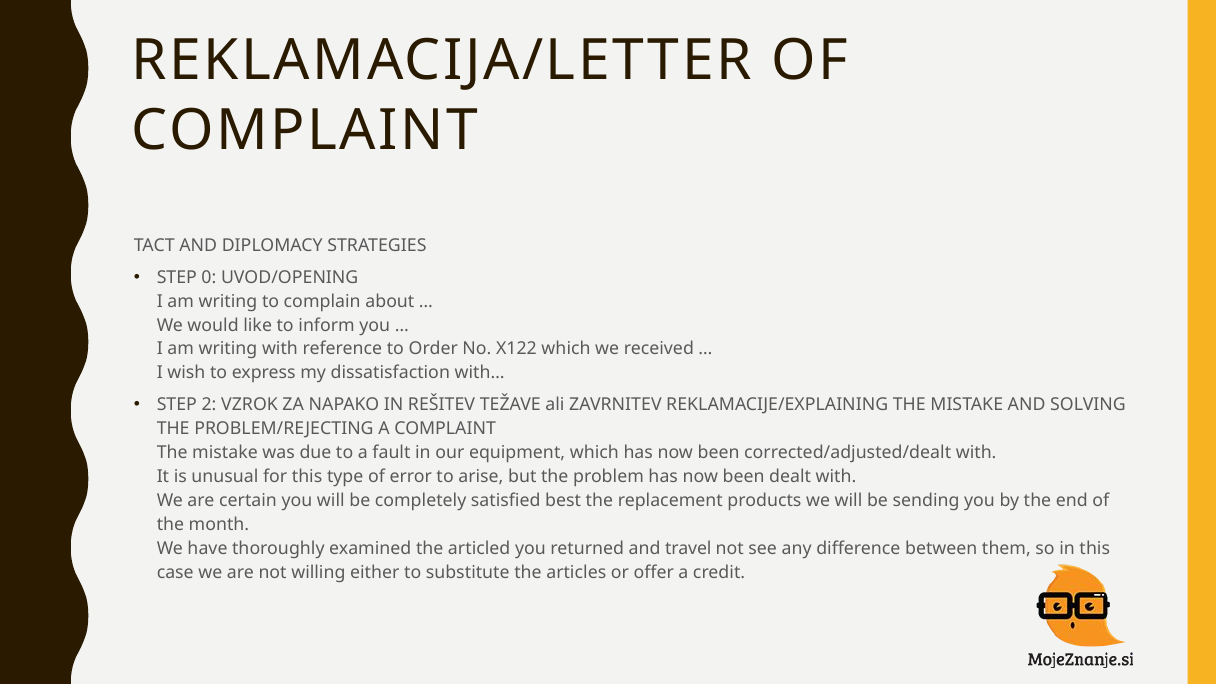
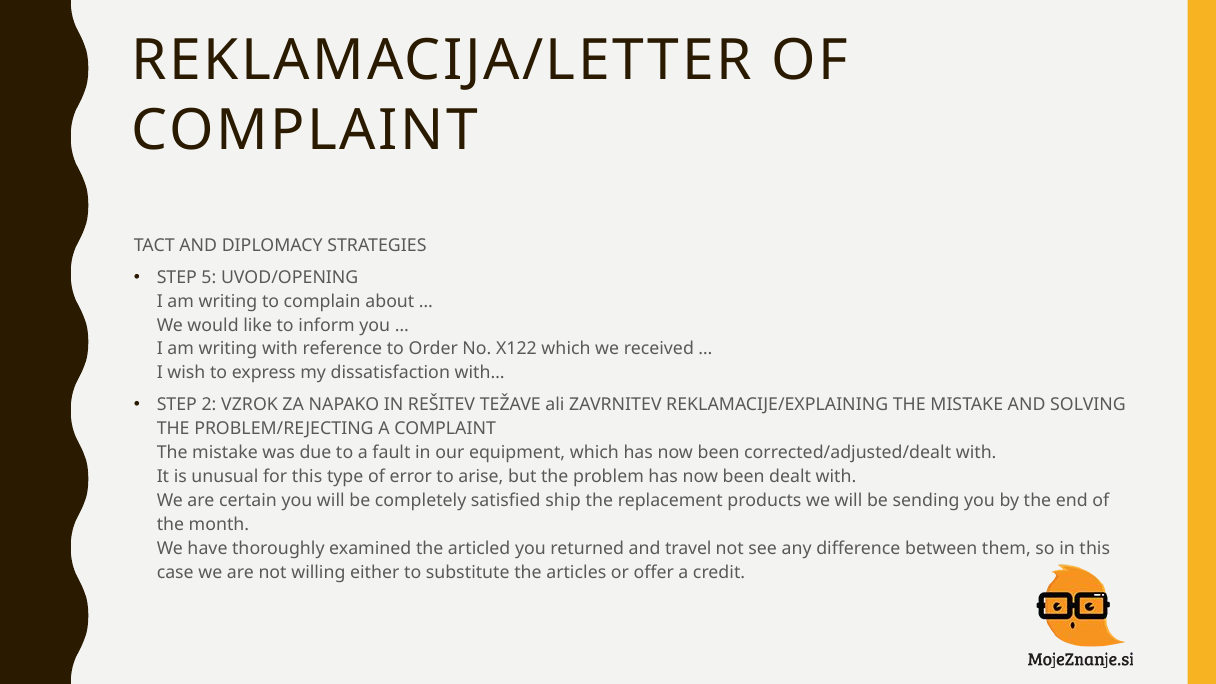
0: 0 -> 5 (209, 277)
best: best -> ship (563, 501)
